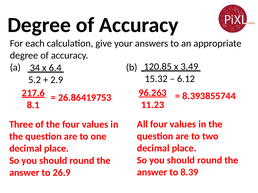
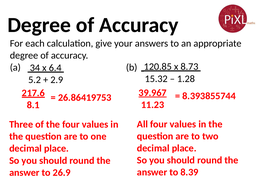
3.49: 3.49 -> 8.73 (189, 67)
6.12: 6.12 -> 1.28 (186, 79)
96.263: 96.263 -> 39.967 (153, 93)
